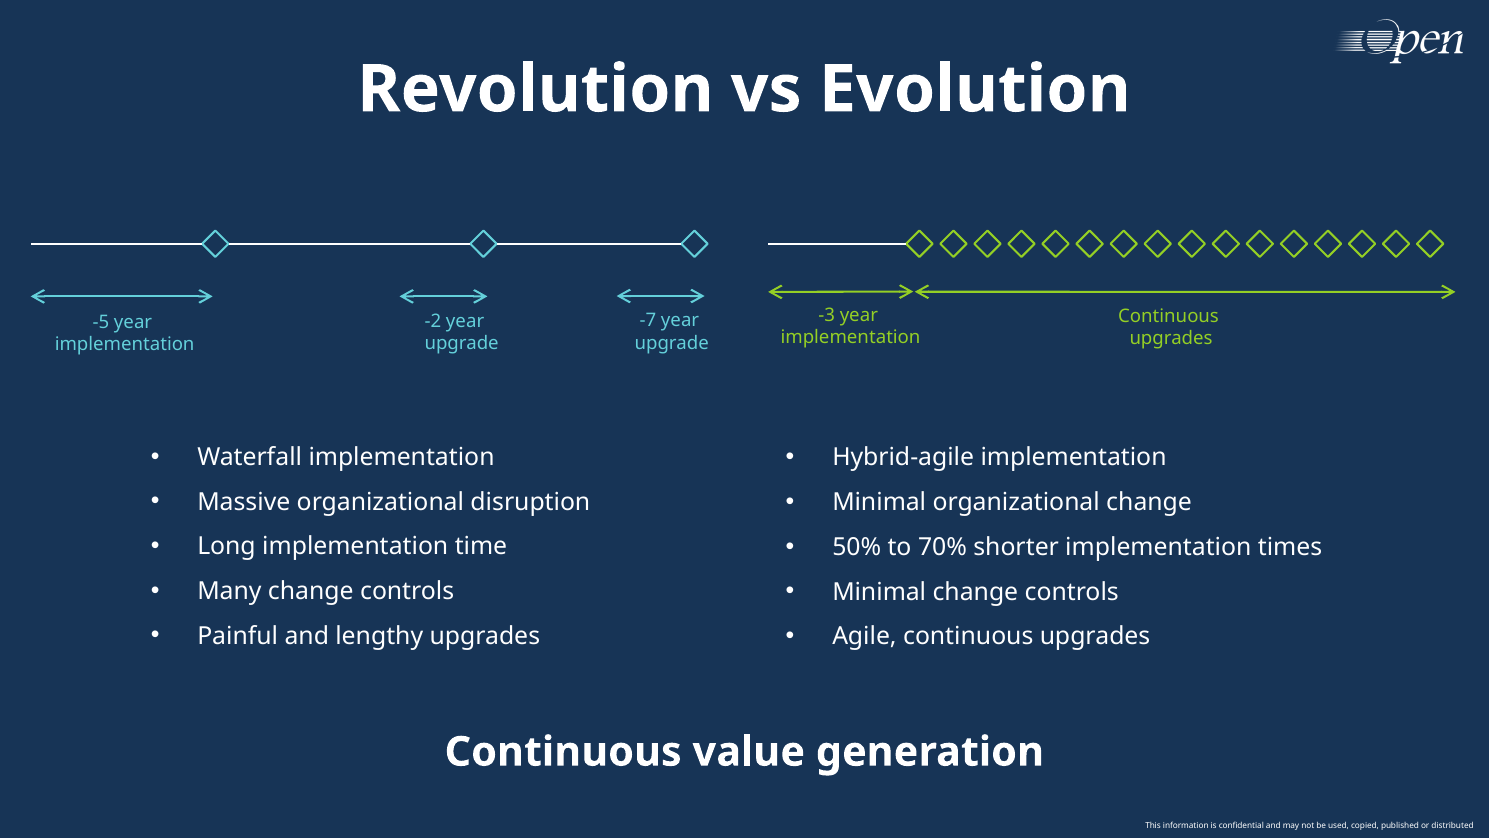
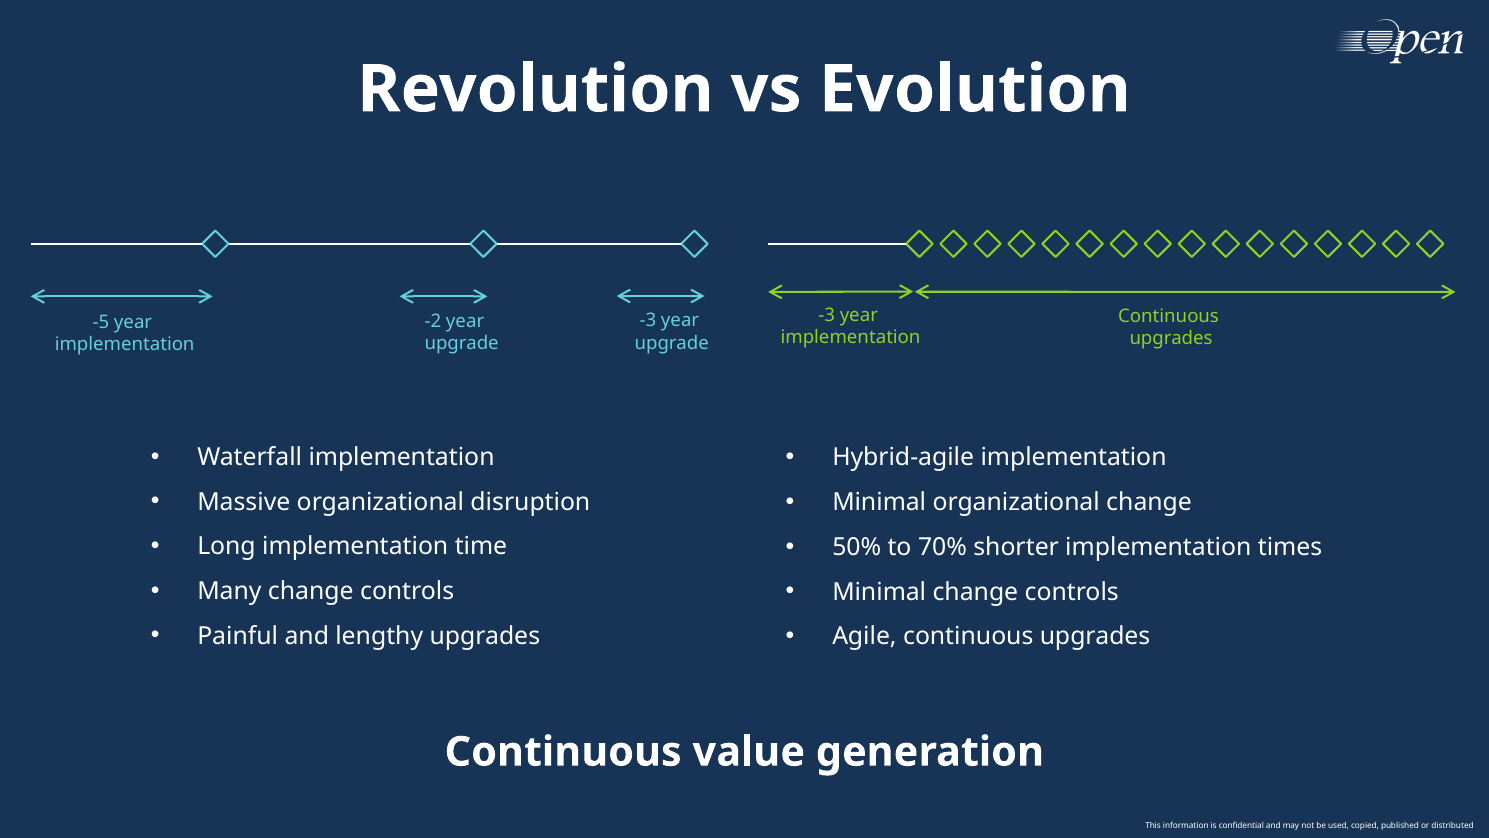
-7: -7 -> -3 (648, 320)
